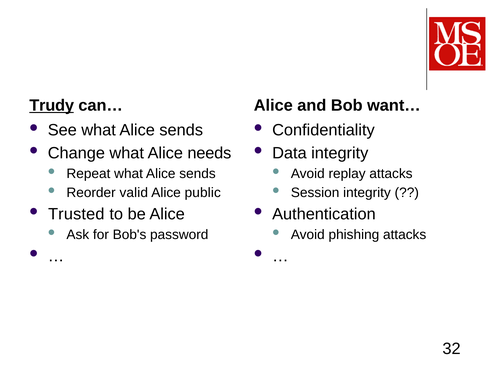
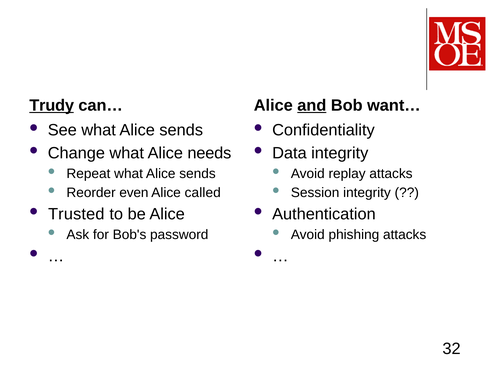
and underline: none -> present (312, 105)
valid: valid -> even (134, 192)
public: public -> called (203, 192)
